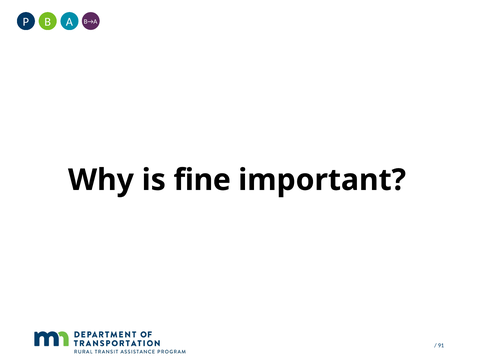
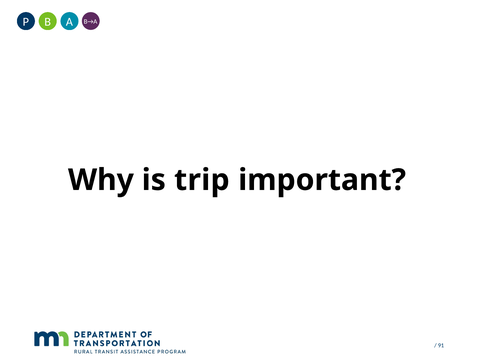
fine: fine -> trip (202, 180)
